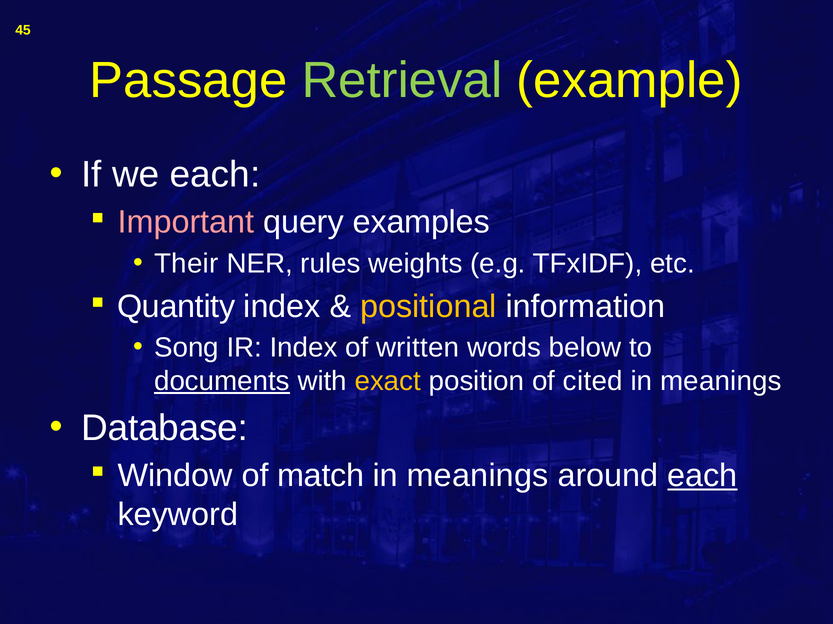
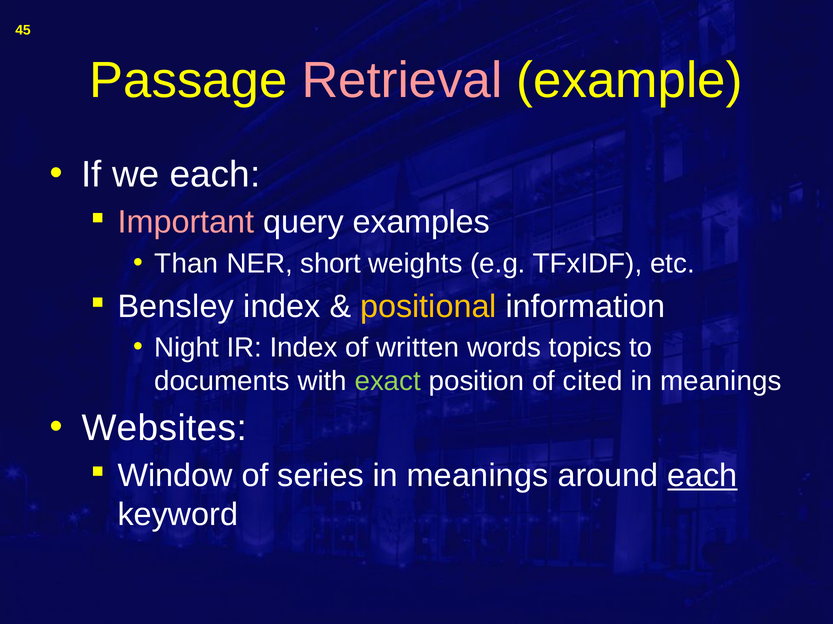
Retrieval colour: light green -> pink (402, 81)
Their: Their -> Than (186, 264)
rules: rules -> short (331, 264)
Quantity: Quantity -> Bensley (176, 307)
Song: Song -> Night (186, 348)
below: below -> topics (585, 348)
documents underline: present -> none (222, 381)
exact colour: yellow -> light green (388, 381)
Database: Database -> Websites (164, 428)
match: match -> series (321, 476)
